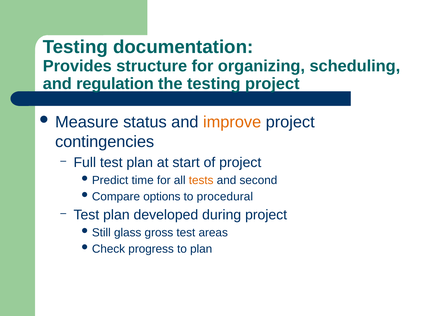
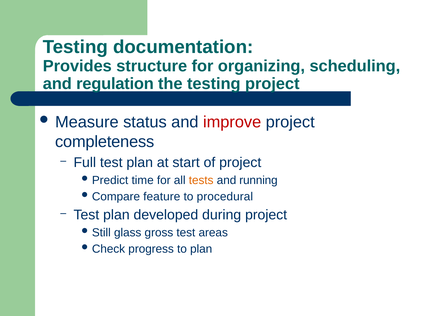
improve colour: orange -> red (232, 122)
contingencies: contingencies -> completeness (105, 141)
second: second -> running (258, 180)
options: options -> feature (162, 196)
